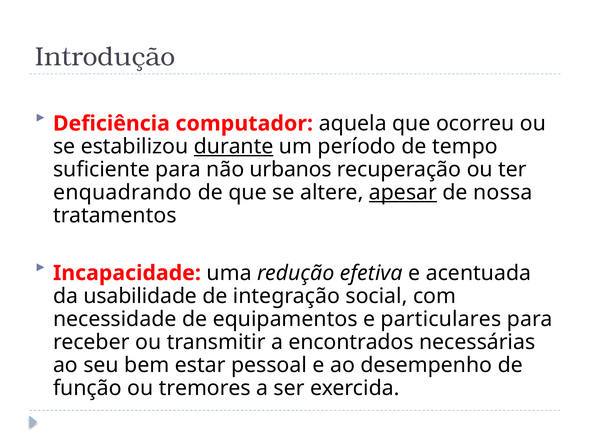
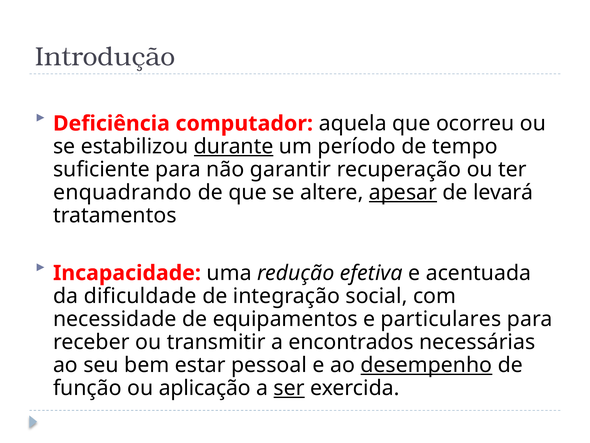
urbanos: urbanos -> garantir (291, 169)
nossa: nossa -> levará (503, 192)
usabilidade: usabilidade -> dificuldade (140, 296)
desempenho underline: none -> present (426, 365)
tremores: tremores -> aplicação (205, 388)
ser underline: none -> present (289, 388)
